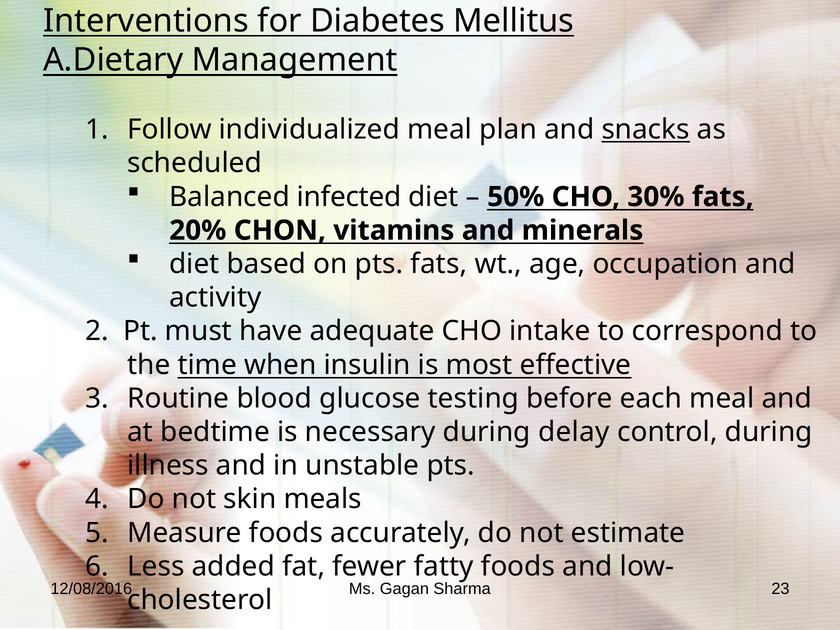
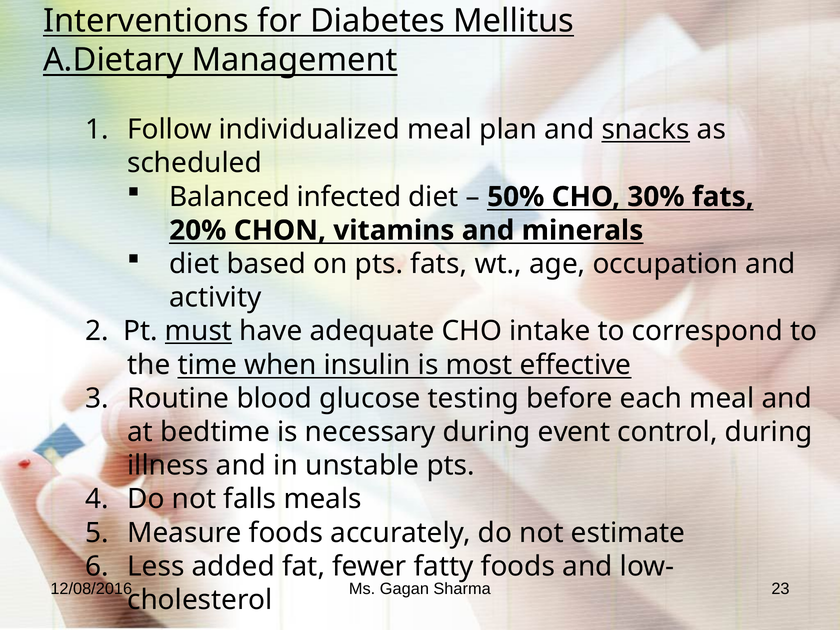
must underline: none -> present (199, 331)
delay: delay -> event (574, 432)
skin: skin -> falls (250, 499)
